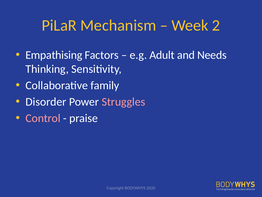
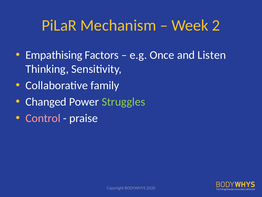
Adult: Adult -> Once (162, 55)
Needs: Needs -> Listen (212, 55)
Disorder: Disorder -> Changed (46, 102)
Struggles colour: pink -> light green (123, 102)
